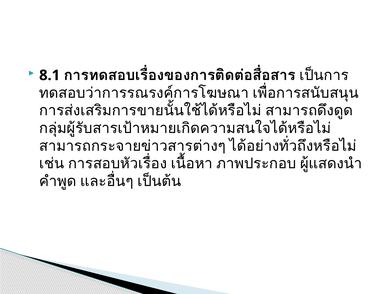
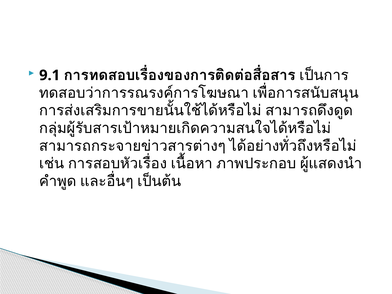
8.1: 8.1 -> 9.1 (50, 75)
